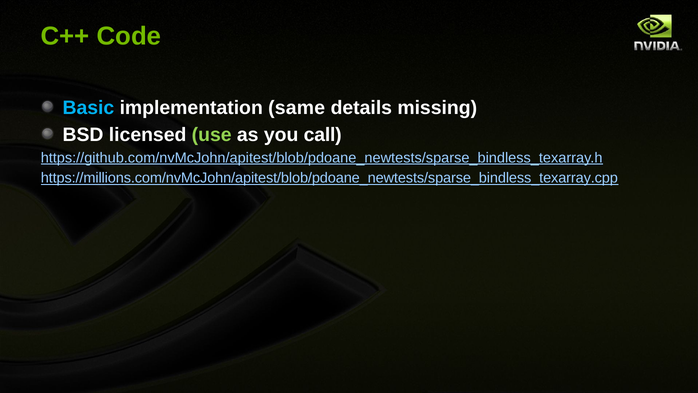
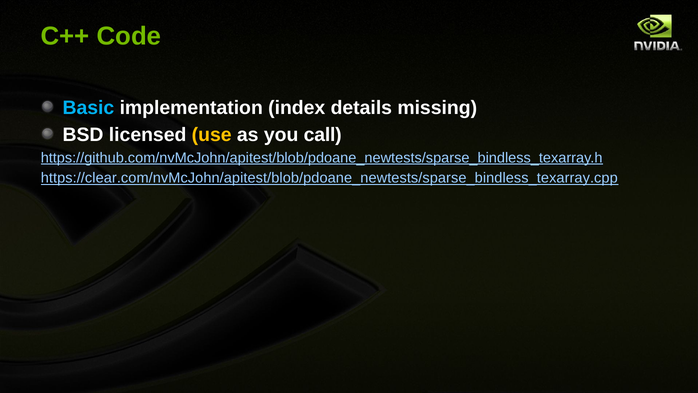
same: same -> index (297, 108)
use colour: light green -> yellow (212, 135)
https://millions.com/nvMcJohn/apitest/blob/pdoane_newtests/sparse_bindless_texarray.cpp: https://millions.com/nvMcJohn/apitest/blob/pdoane_newtests/sparse_bindless_texarray.cpp -> https://clear.com/nvMcJohn/apitest/blob/pdoane_newtests/sparse_bindless_texarray.cpp (329, 178)
